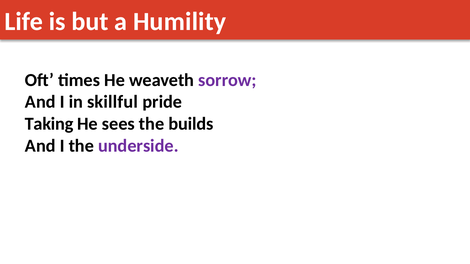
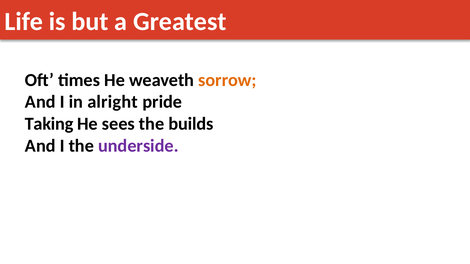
Humility: Humility -> Greatest (180, 22)
sorrow colour: purple -> orange (227, 80)
skillful: skillful -> alright (113, 102)
